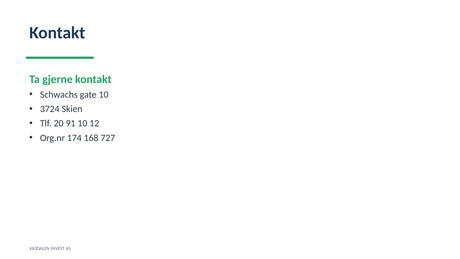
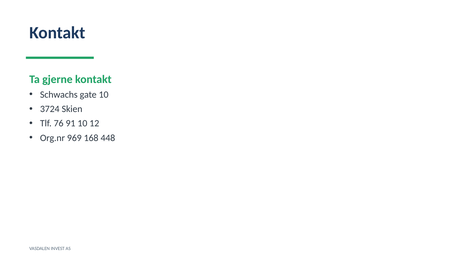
20: 20 -> 76 (59, 123)
174: 174 -> 969 (74, 138)
727: 727 -> 448 (108, 138)
